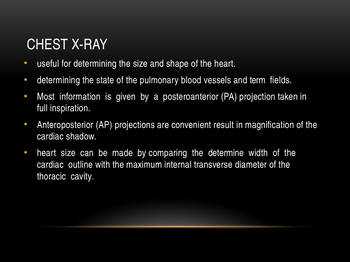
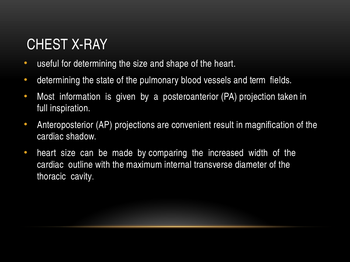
determine: determine -> increased (226, 153)
